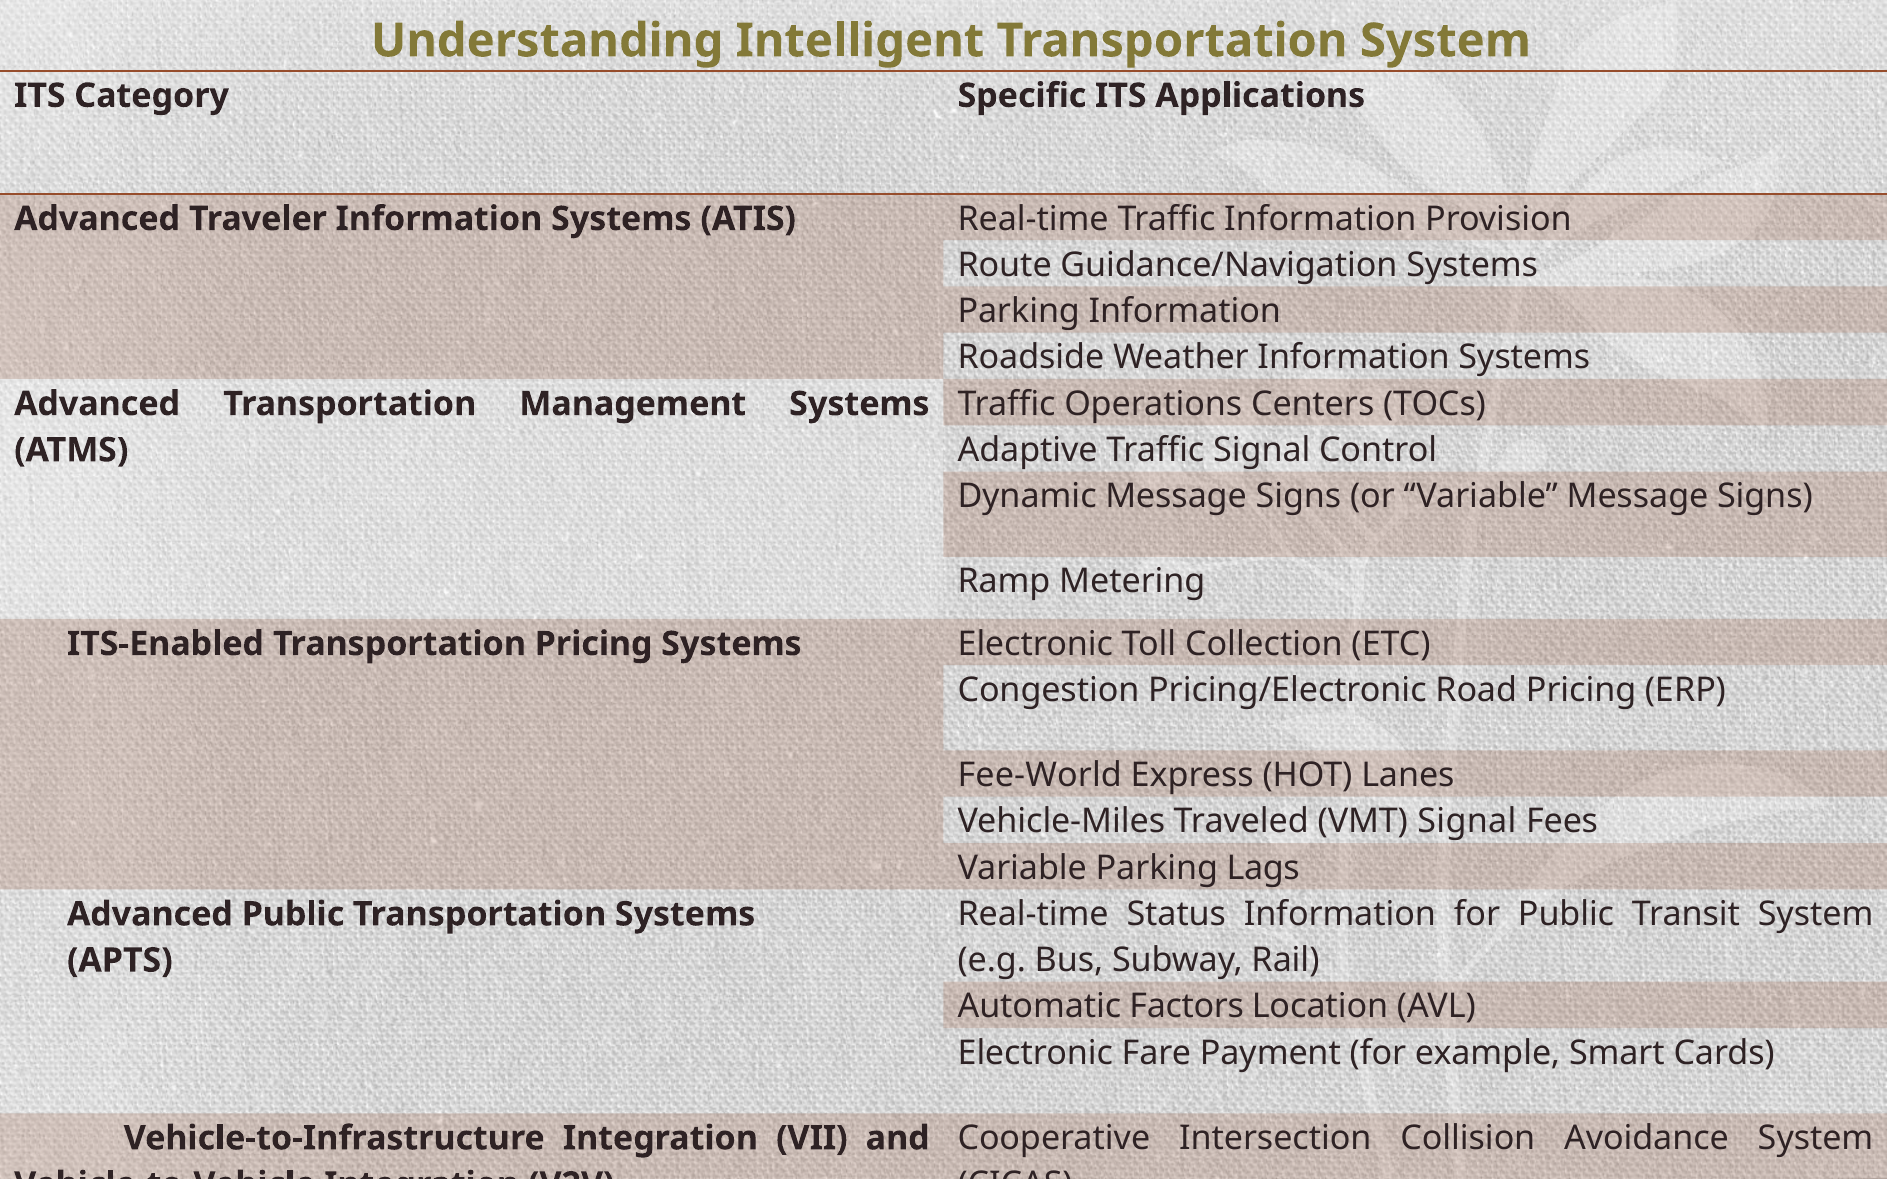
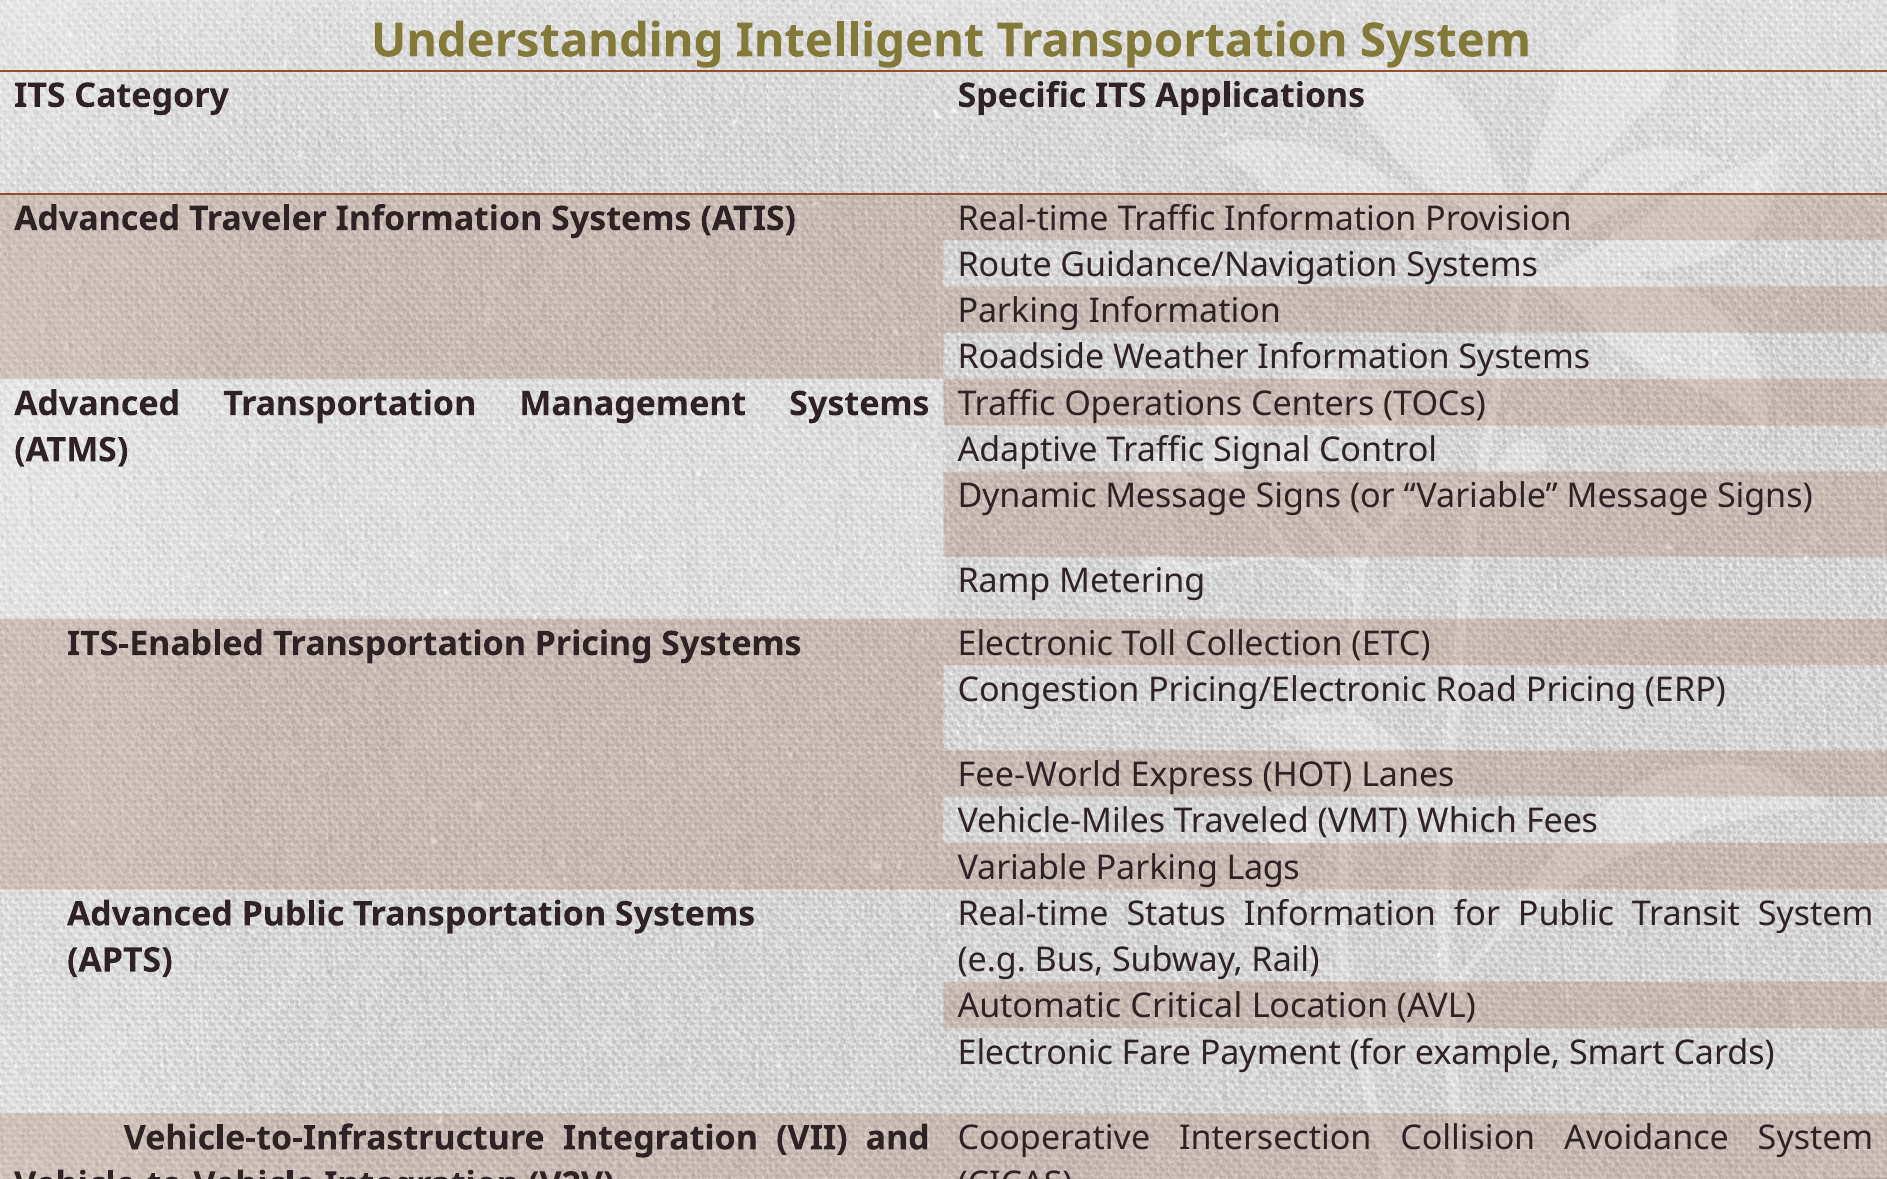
VMT Signal: Signal -> Which (1467, 822)
Factors: Factors -> Critical (1186, 1007)
